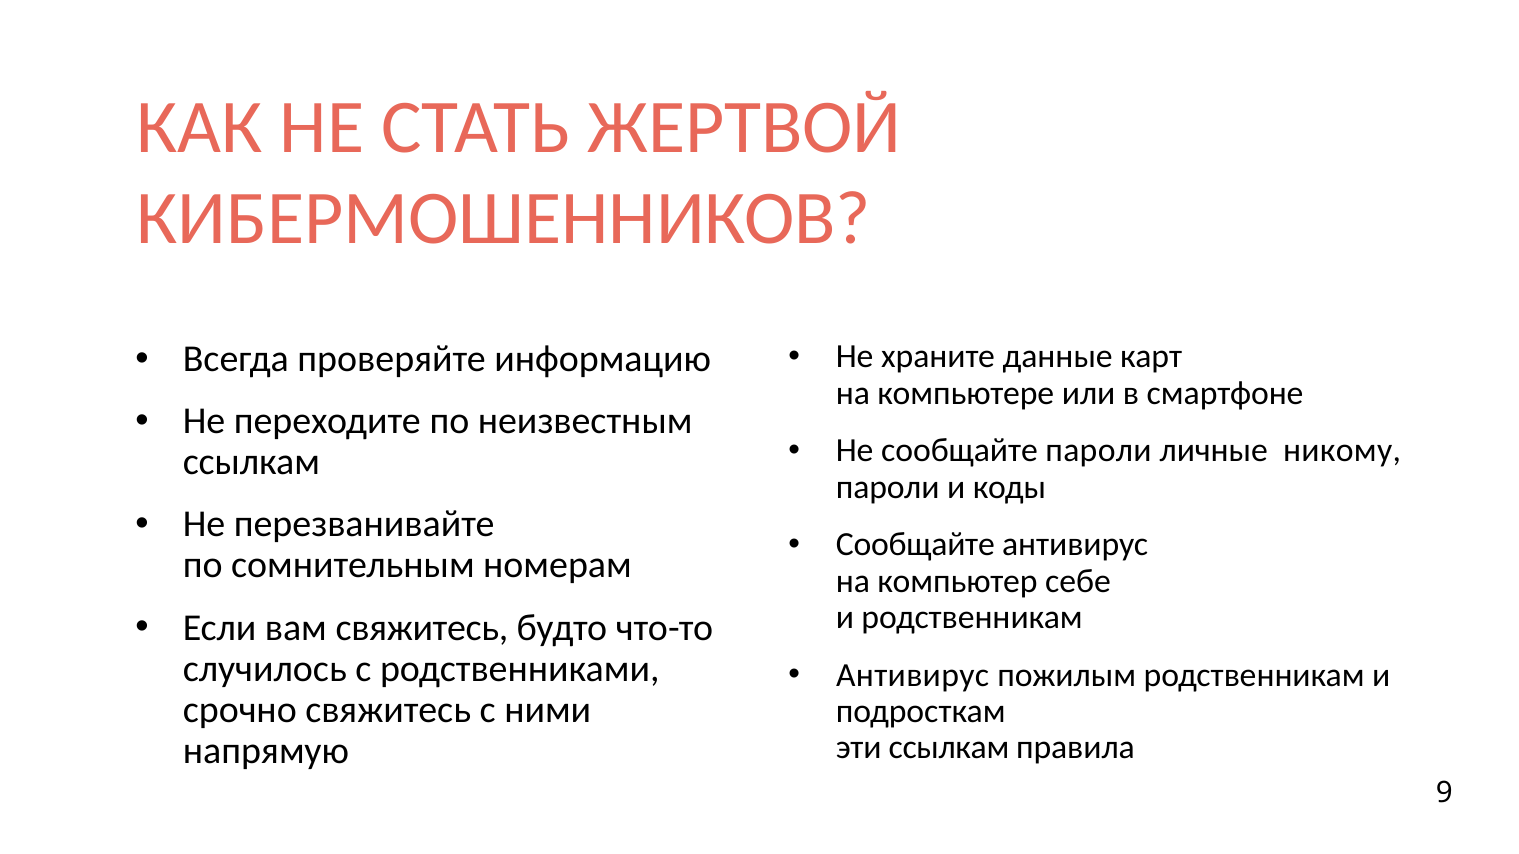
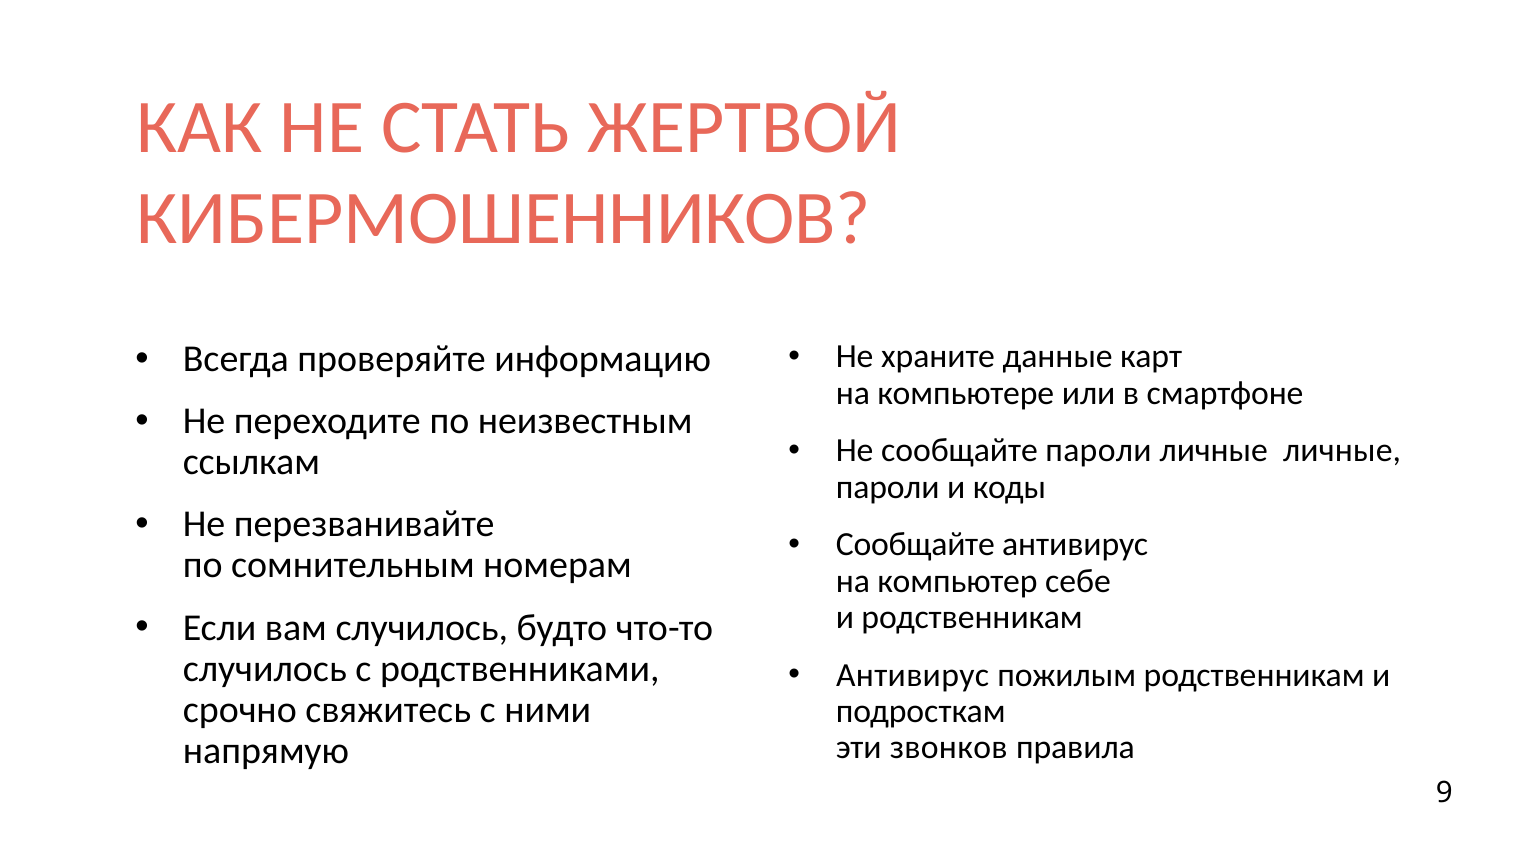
личные никому: никому -> личные (1342, 451)
вам свяжитесь: свяжитесь -> случилось (422, 628)
эти ссылкам: ссылкам -> звонков (949, 748)
